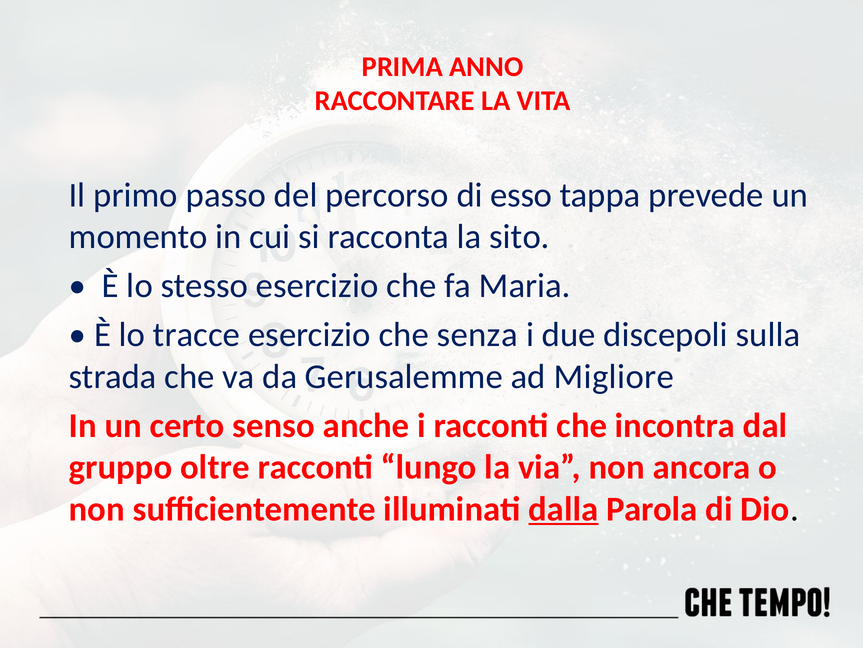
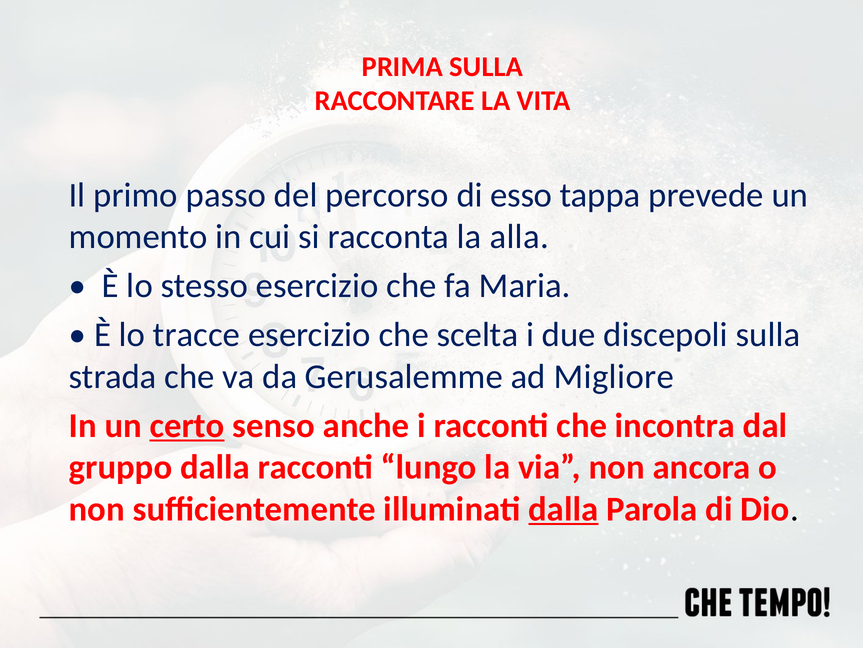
PRIMA ANNO: ANNO -> SULLA (486, 67)
sito: sito -> alla (519, 237)
senza: senza -> scelta (477, 334)
certo underline: none -> present (187, 425)
gruppo oltre: oltre -> dalla (215, 467)
